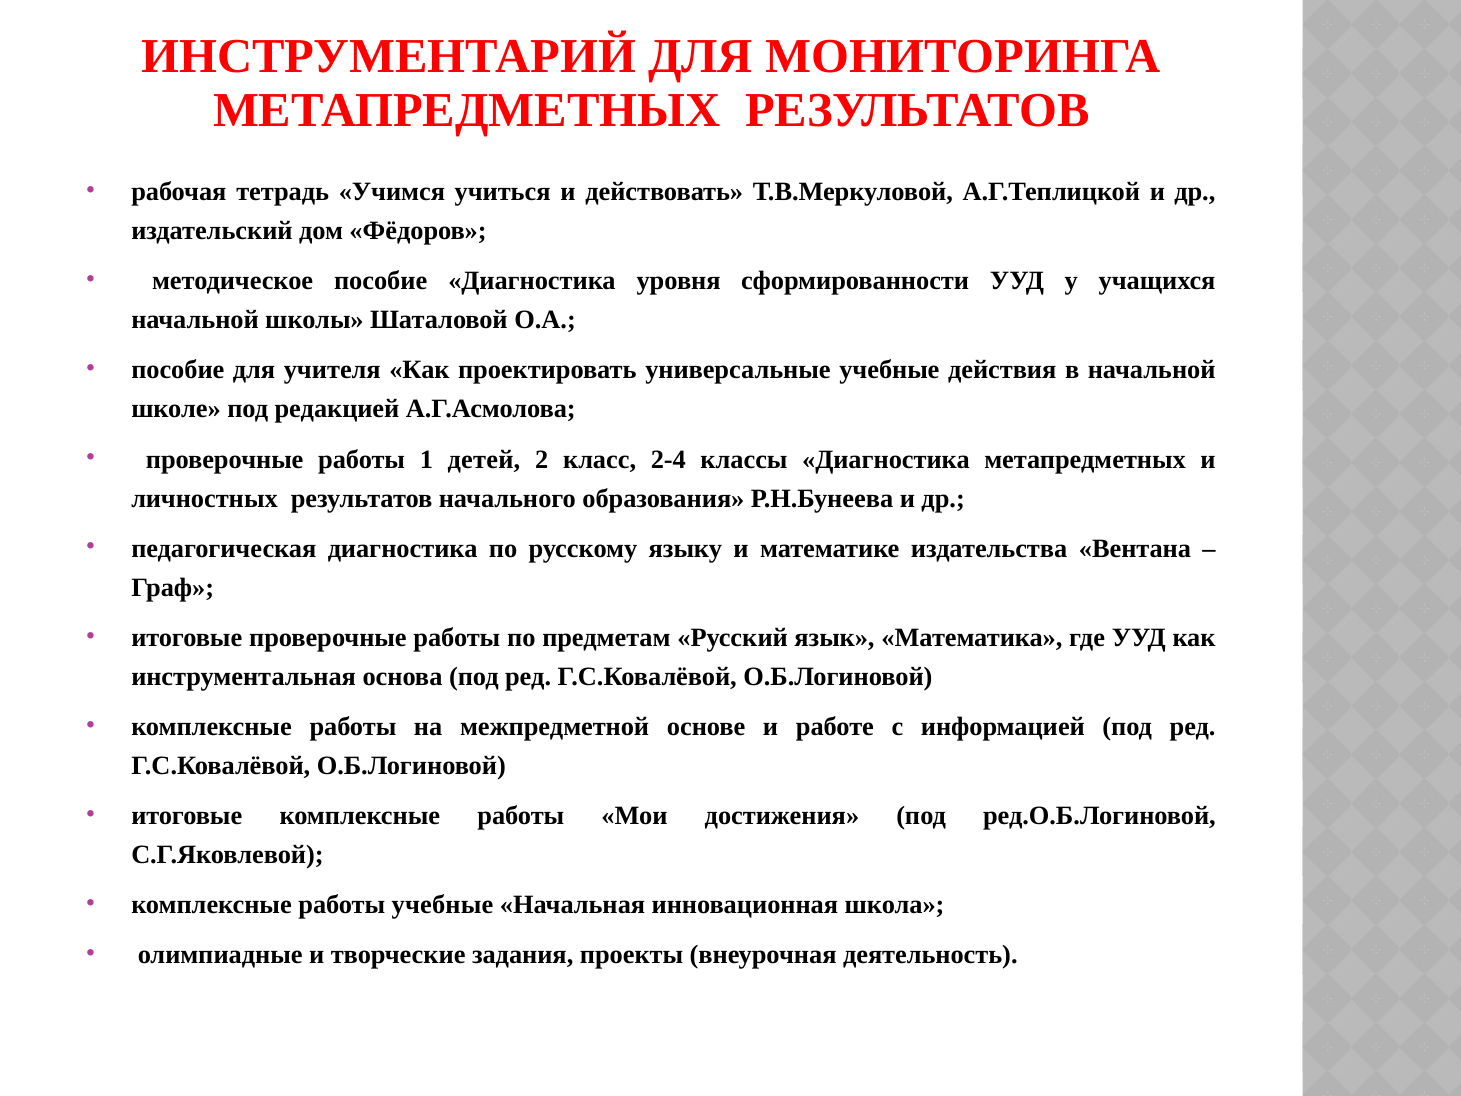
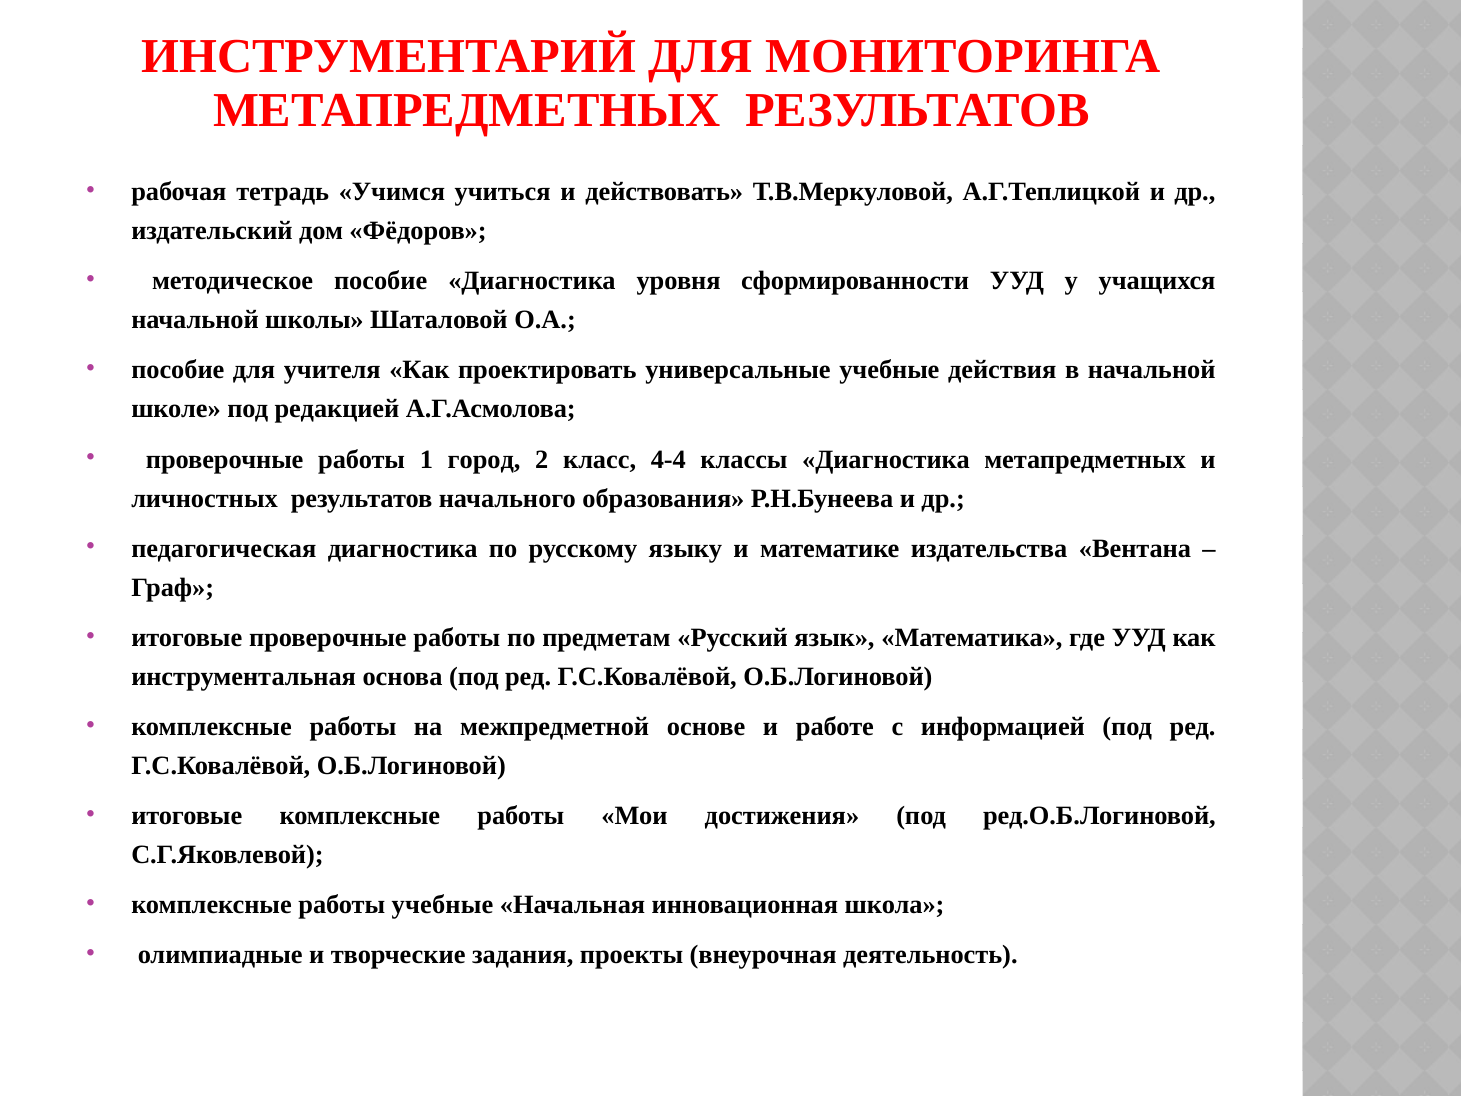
детей: детей -> город (484, 459)
2-4: 2-4 -> 4-4 (668, 459)
